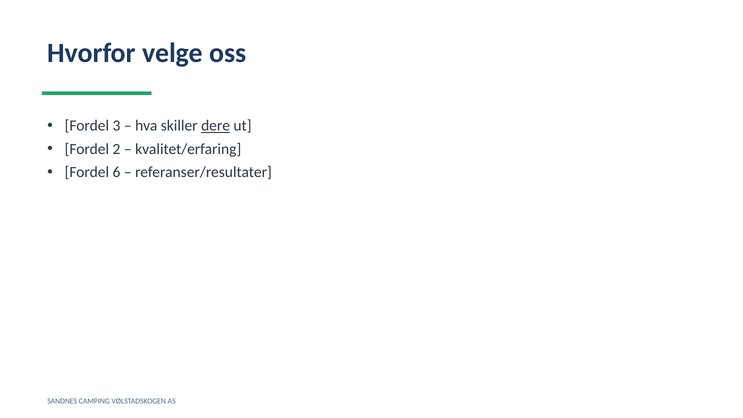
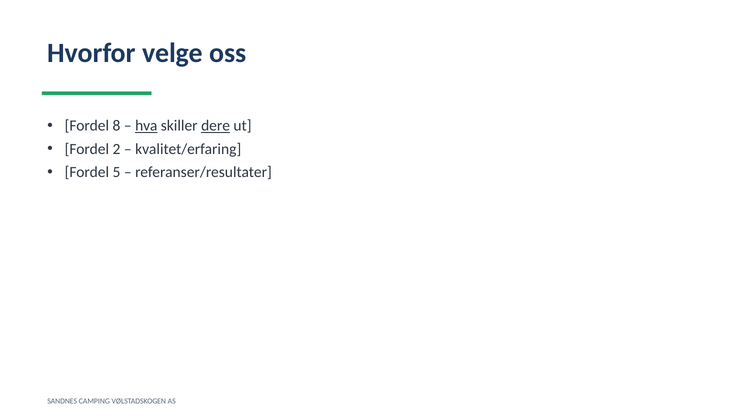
3: 3 -> 8 (117, 126)
hva underline: none -> present (146, 126)
6: 6 -> 5 (117, 172)
